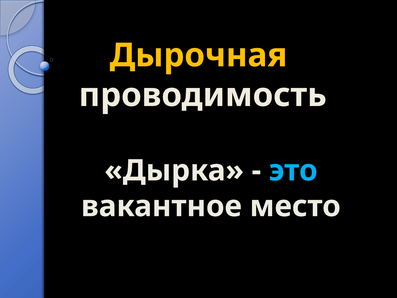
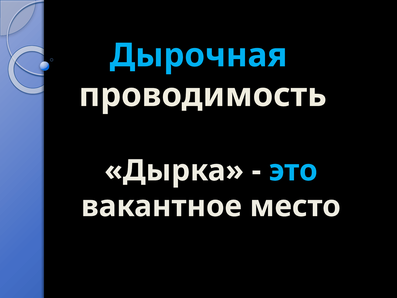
Дырочная colour: yellow -> light blue (198, 55)
